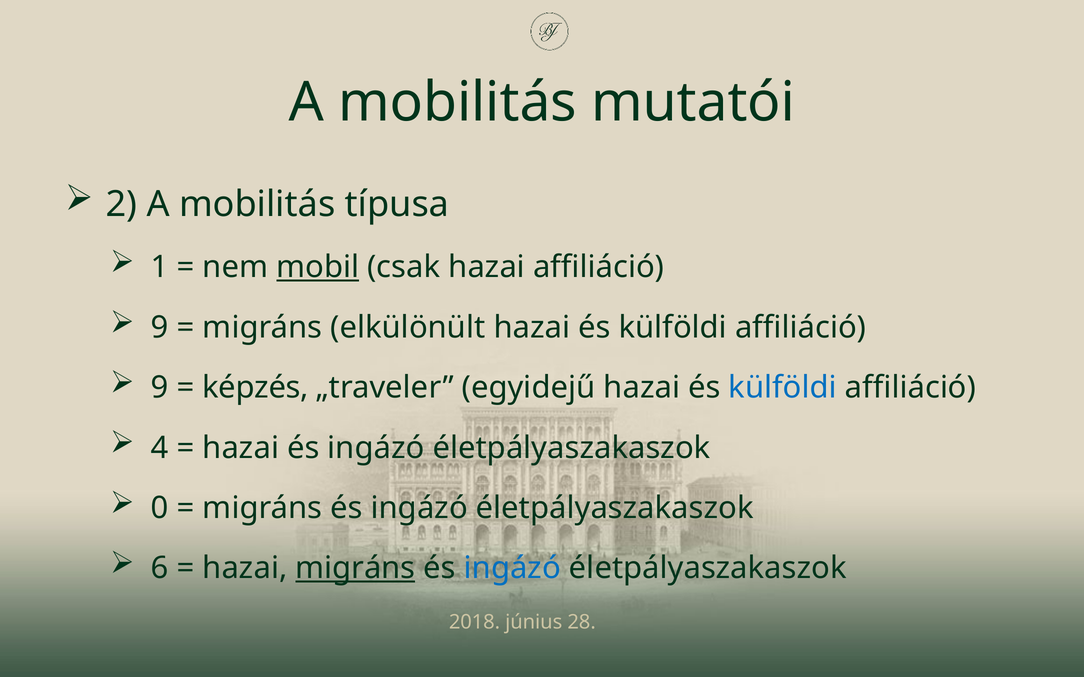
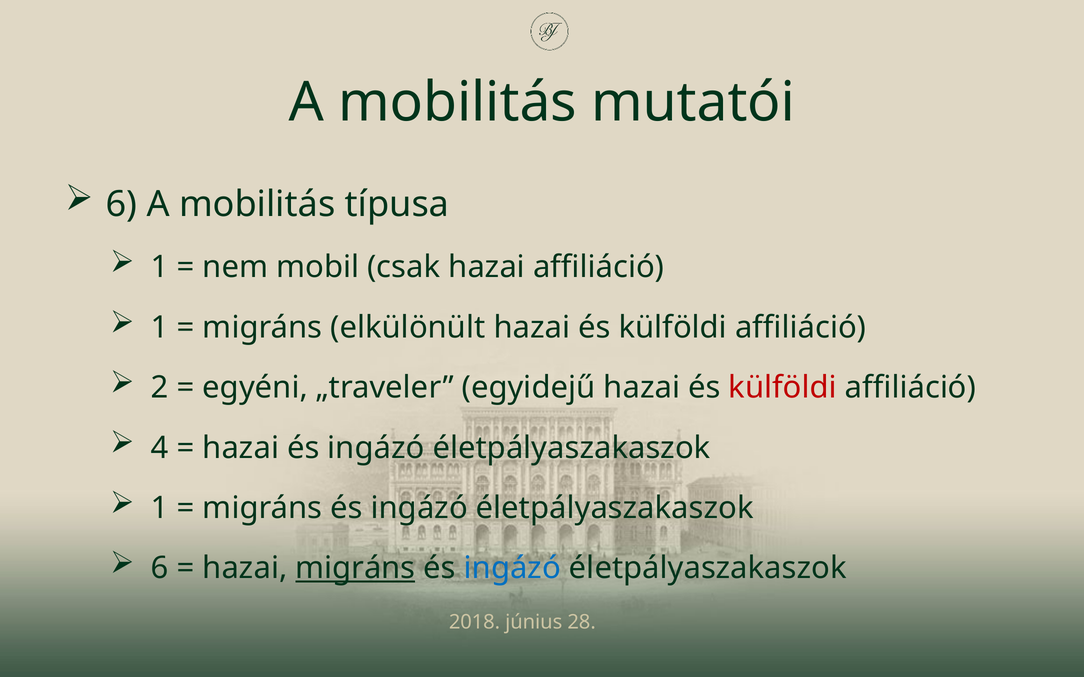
2: 2 -> 6 (121, 205)
mobil underline: present -> none (318, 267)
9: 9 -> 1 (160, 328)
9: 9 -> 2 (160, 388)
képzés: képzés -> egyéni (255, 388)
külföldi colour: blue -> red (783, 388)
0: 0 -> 1 (160, 508)
